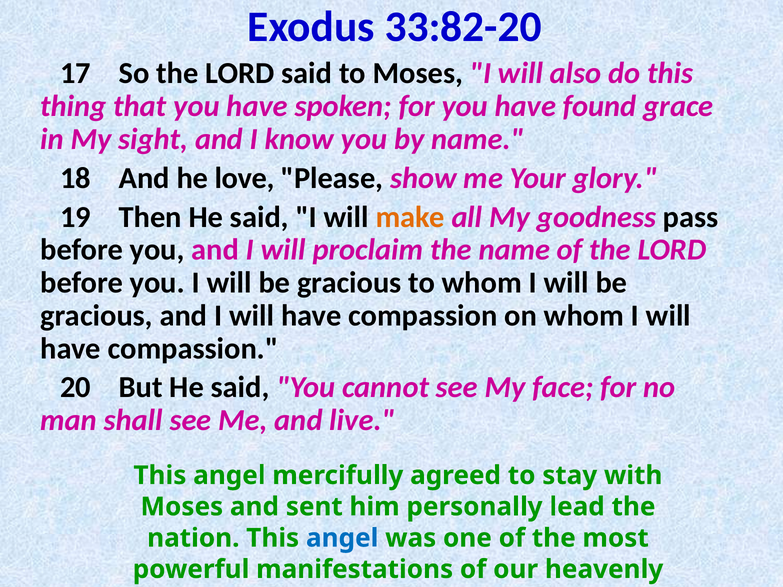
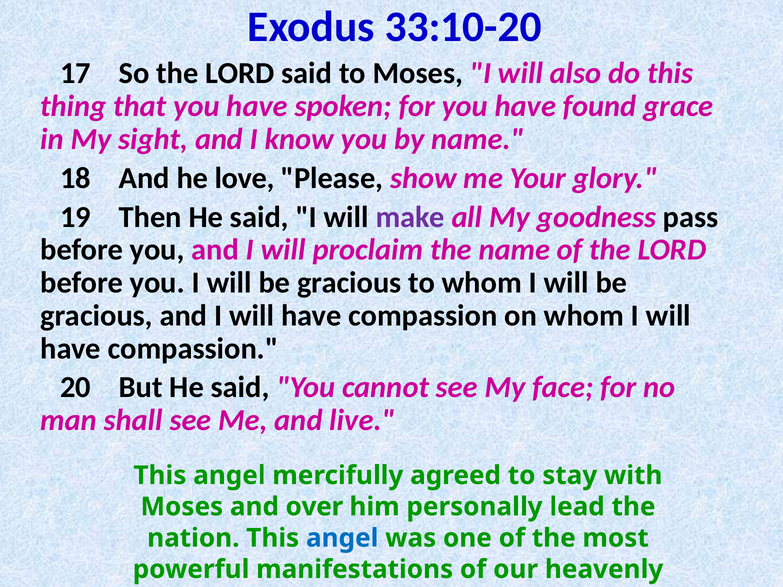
33:82-20: 33:82-20 -> 33:10-20 (463, 27)
make colour: orange -> purple (410, 217)
sent: sent -> over (314, 507)
